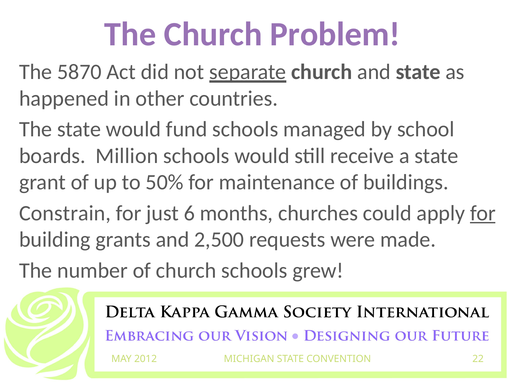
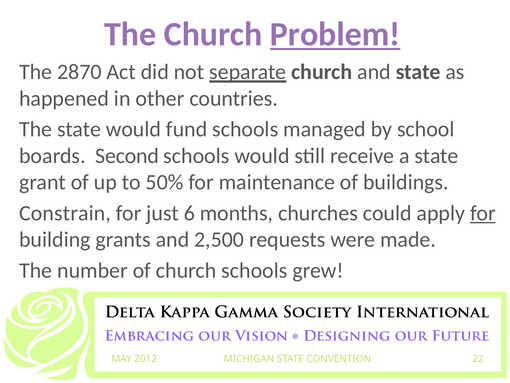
Problem underline: none -> present (335, 34)
5870: 5870 -> 2870 (79, 72)
Million: Million -> Second (127, 156)
